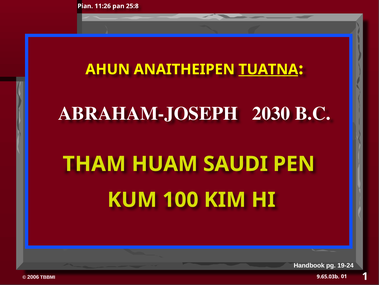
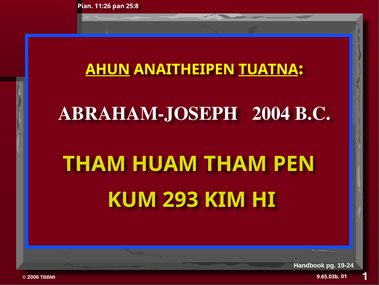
AHUN underline: none -> present (108, 69)
2030: 2030 -> 2004 (271, 113)
HUAM SAUDI: SAUDI -> THAM (235, 164)
100: 100 -> 293 (180, 199)
